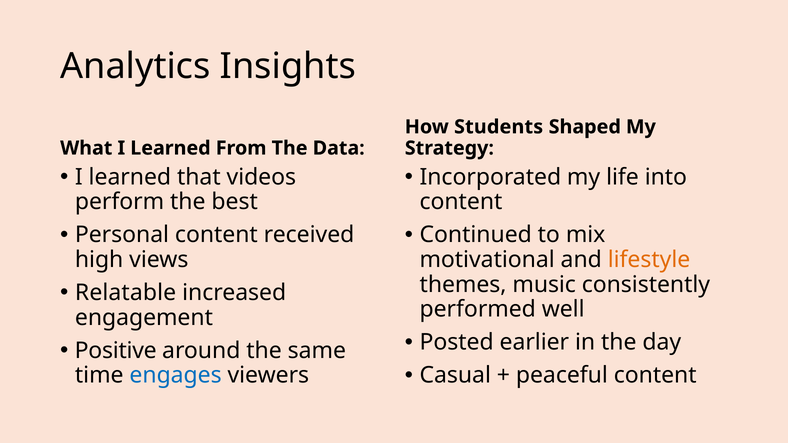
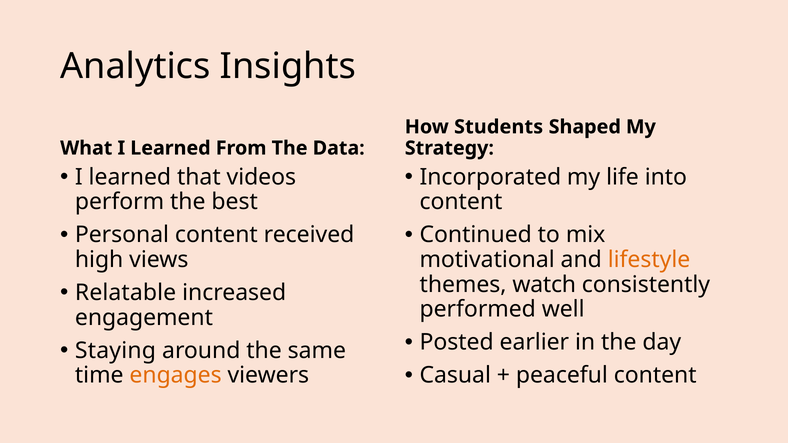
music: music -> watch (544, 285)
Positive: Positive -> Staying (115, 351)
engages colour: blue -> orange (176, 376)
